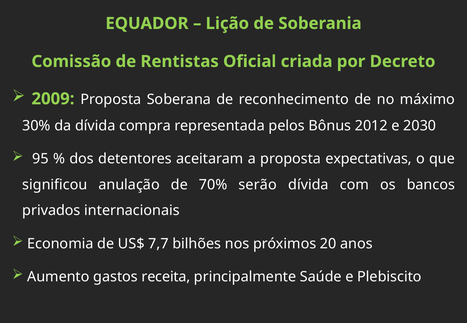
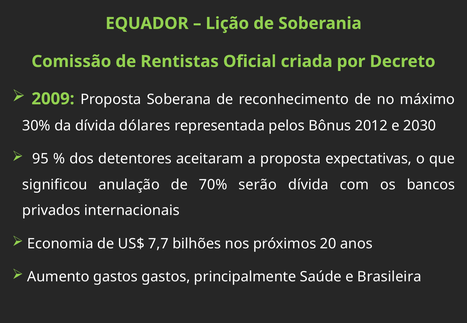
compra: compra -> dólares (145, 126)
gastos receita: receita -> gastos (166, 277)
Plebiscito: Plebiscito -> Brasileira (389, 277)
